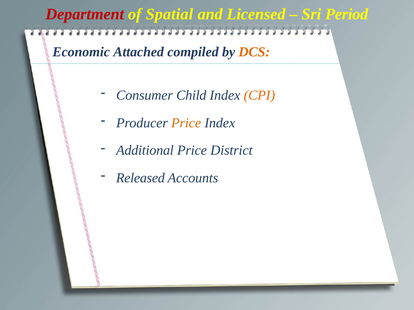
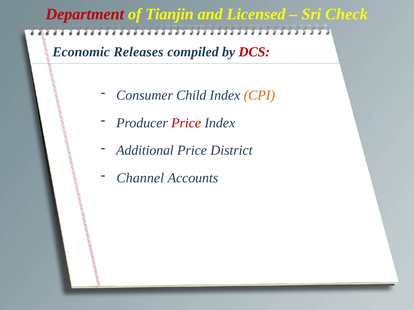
Spatial: Spatial -> Tianjin (170, 14)
Period: Period -> Check (347, 14)
Attached: Attached -> Releases (139, 52)
DCS colour: orange -> red (254, 52)
Price colour: orange -> red (186, 123)
Released: Released -> Channel (140, 178)
